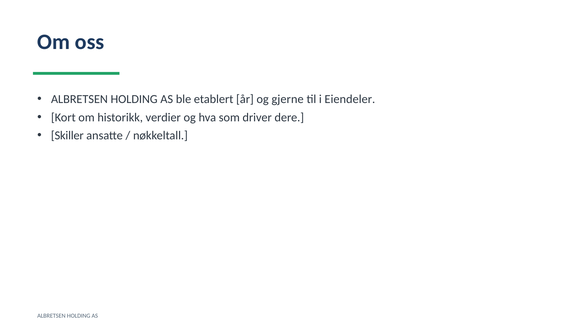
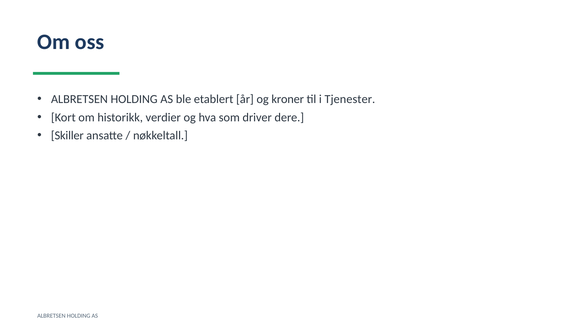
gjerne: gjerne -> kroner (288, 99)
Eiendeler: Eiendeler -> Tjenester (350, 99)
